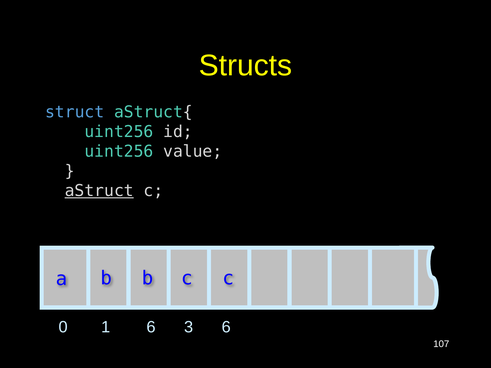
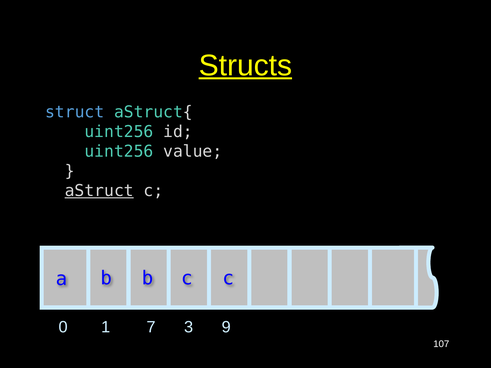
Structs underline: none -> present (245, 66)
1 6: 6 -> 7 (151, 327)
3 6: 6 -> 9 (226, 327)
